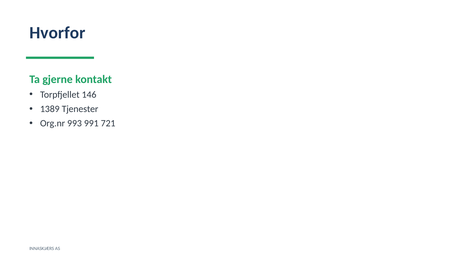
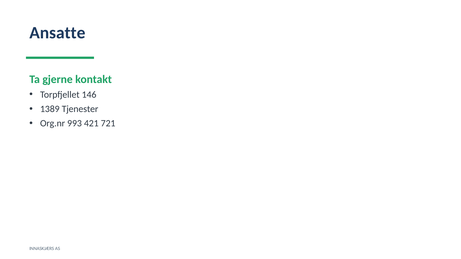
Hvorfor: Hvorfor -> Ansatte (57, 33)
991: 991 -> 421 (91, 124)
